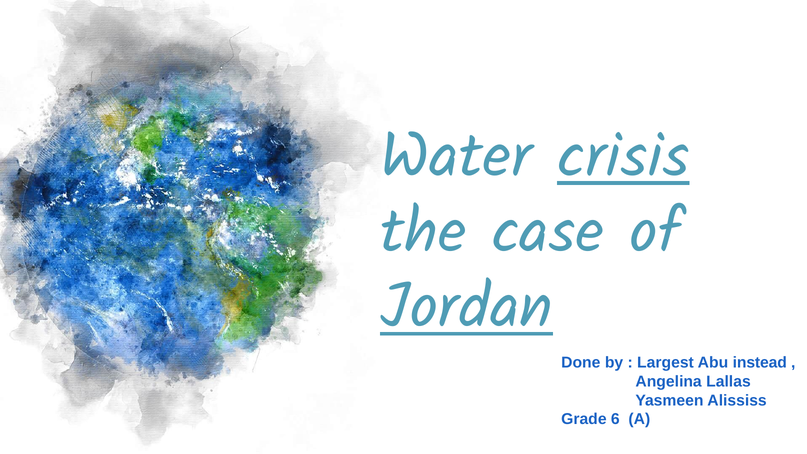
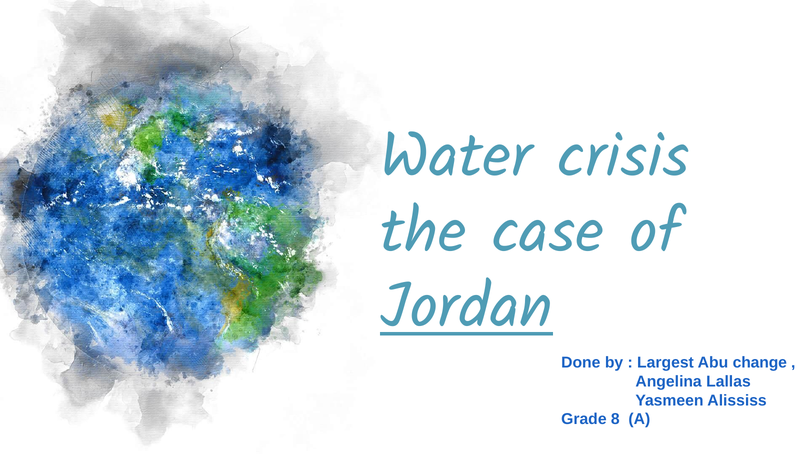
crisis underline: present -> none (623, 156)
instead: instead -> change (760, 363)
6: 6 -> 8 (615, 419)
